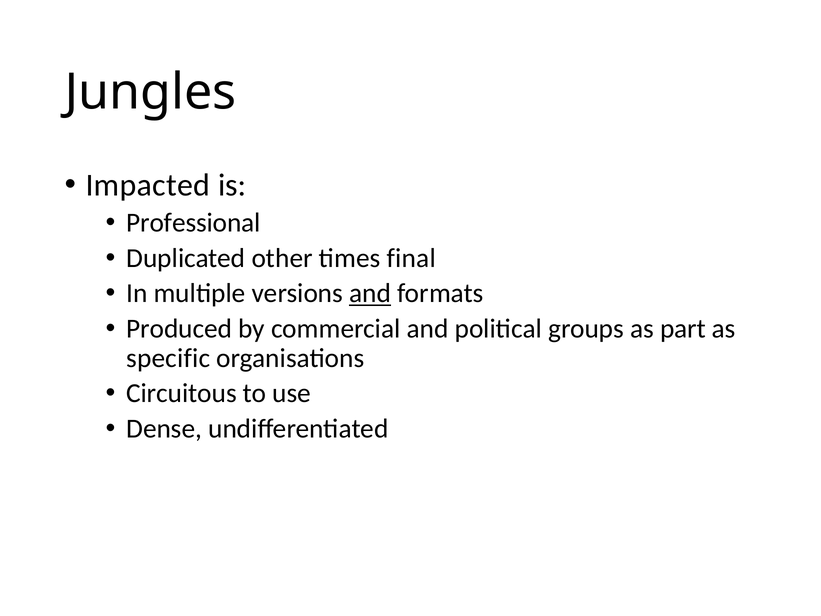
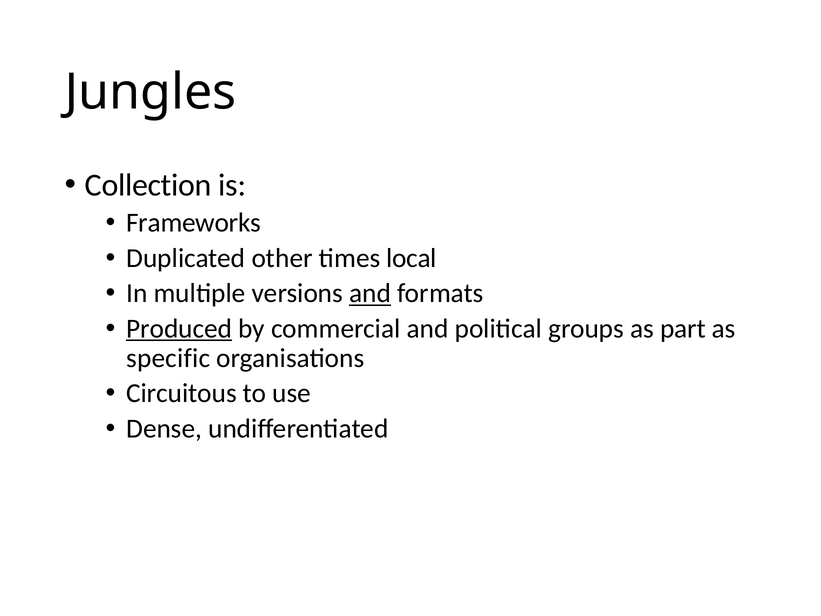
Impacted: Impacted -> Collection (148, 185)
Professional: Professional -> Frameworks (194, 223)
final: final -> local (411, 258)
Produced underline: none -> present (179, 329)
